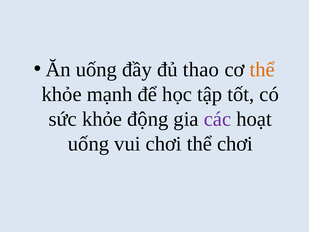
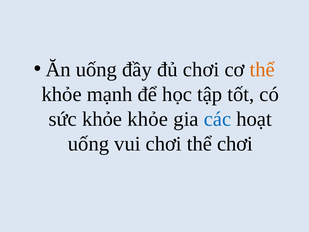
đủ thao: thao -> chơi (201, 69)
khỏe động: động -> khỏe (148, 119)
các colour: purple -> blue (217, 119)
